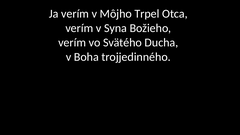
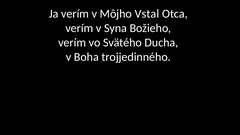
Trpel: Trpel -> Vstal (147, 14)
